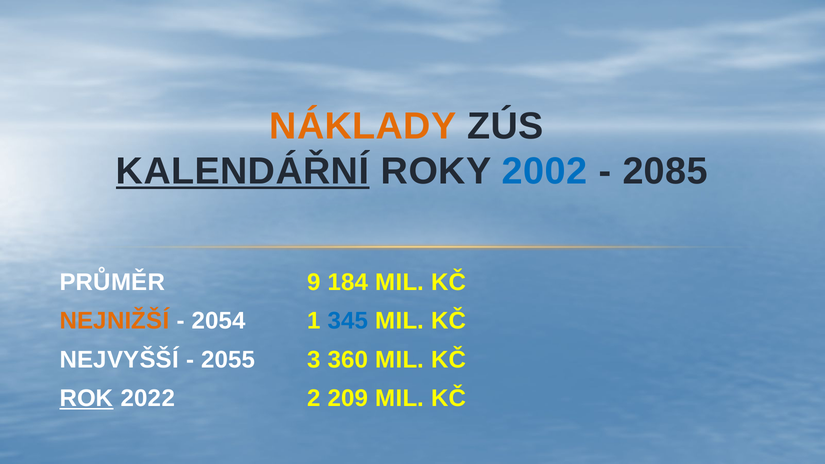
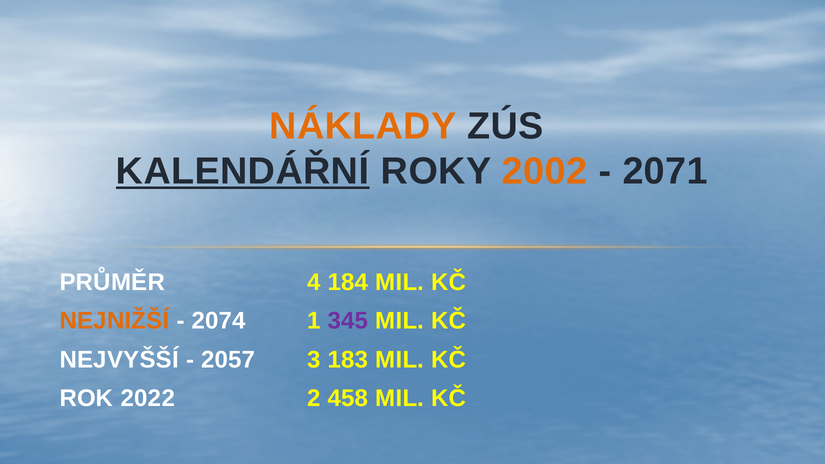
2002 colour: blue -> orange (545, 171)
2085: 2085 -> 2071 (665, 171)
9: 9 -> 4 (314, 282)
2054: 2054 -> 2074 (219, 321)
345 colour: blue -> purple (348, 321)
2055: 2055 -> 2057 (228, 360)
360: 360 -> 183 (348, 360)
ROK underline: present -> none (86, 399)
209: 209 -> 458 (348, 399)
